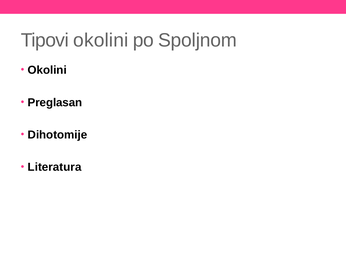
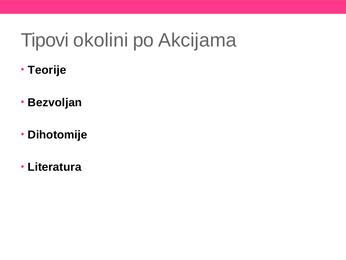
Spoljnom: Spoljnom -> Akcijama (197, 40)
Okolini: Okolini -> Teorije (47, 70)
Preglasan: Preglasan -> Bezvoljan (55, 102)
